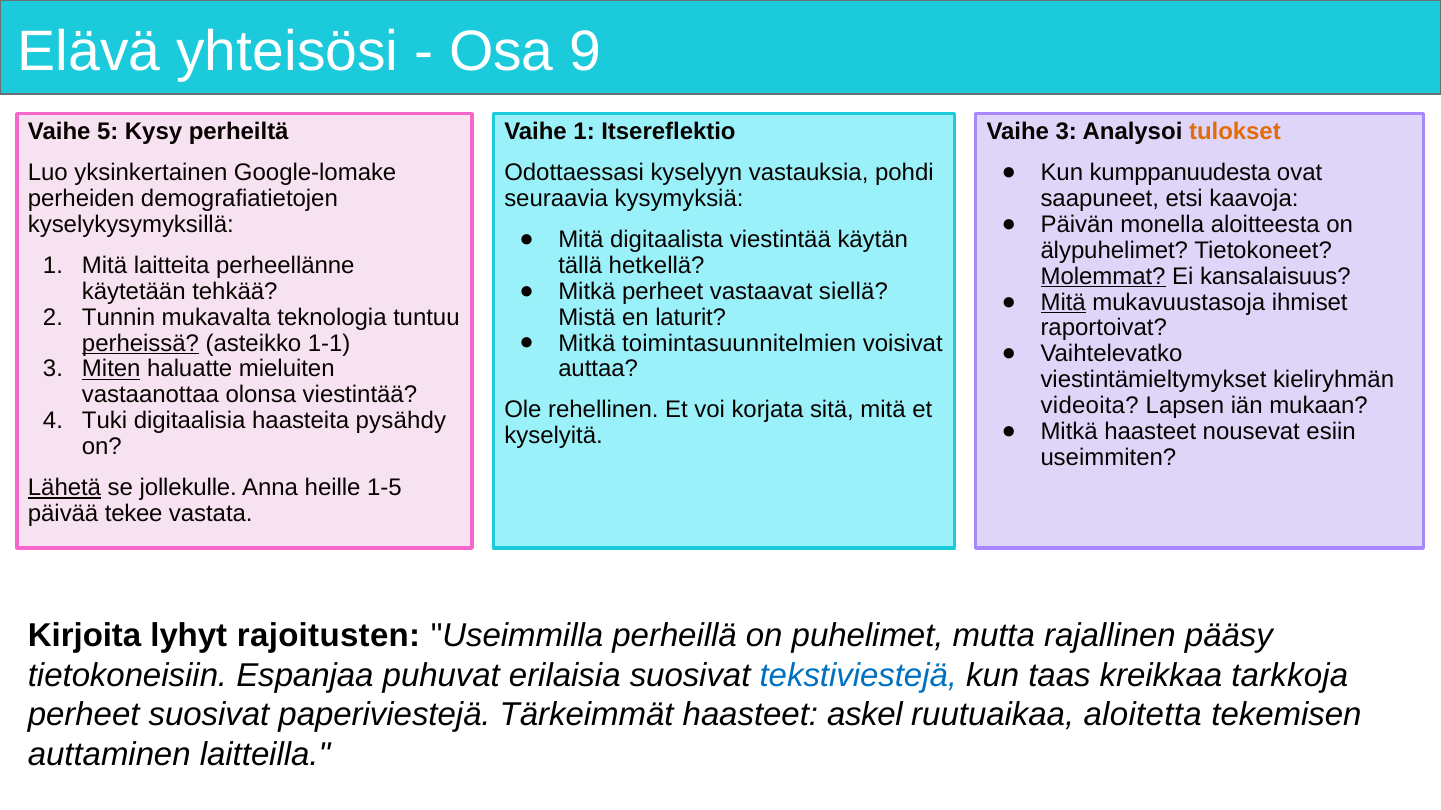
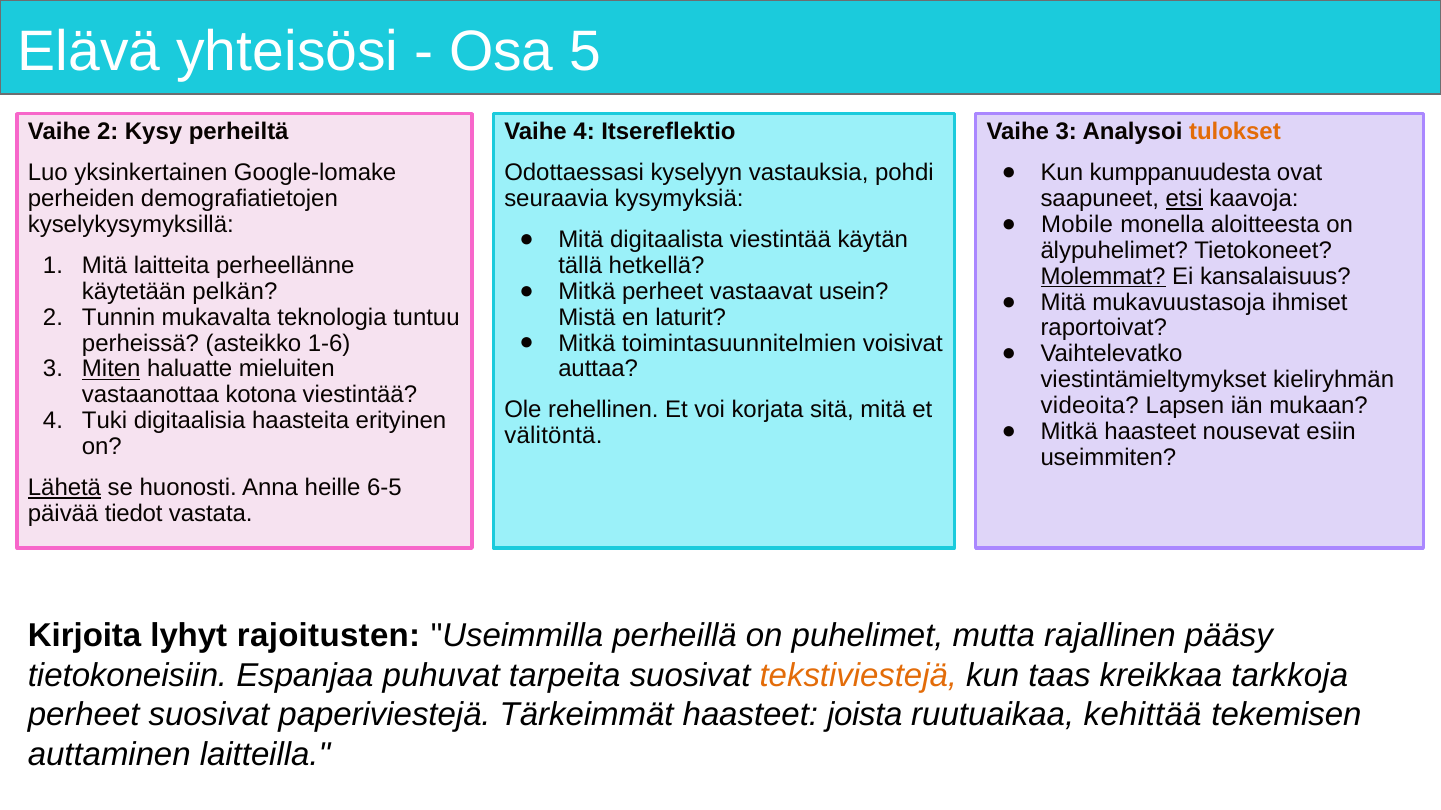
9: 9 -> 5 (585, 52)
Vaihe 5: 5 -> 2 (108, 132)
Vaihe 1: 1 -> 4 (584, 132)
etsi underline: none -> present (1184, 199)
Päivän: Päivän -> Mobile (1077, 225)
siellä: siellä -> usein (854, 291)
tehkää: tehkää -> pelkän (235, 291)
Mitä underline: present -> none (1063, 302)
perheissä underline: present -> none (140, 343)
1-1: 1-1 -> 1-6 (329, 343)
olonsa: olonsa -> kotona (261, 395)
pysähdy: pysähdy -> erityinen (401, 421)
kyselyitä: kyselyitä -> välitöntä (553, 436)
jollekulle: jollekulle -> huonosti (188, 488)
1-5: 1-5 -> 6-5 (384, 488)
tekee: tekee -> tiedot (134, 514)
erilaisia: erilaisia -> tarpeita (565, 676)
tekstiviestejä colour: blue -> orange (858, 676)
askel: askel -> joista (865, 716)
aloitetta: aloitetta -> kehittää (1143, 716)
